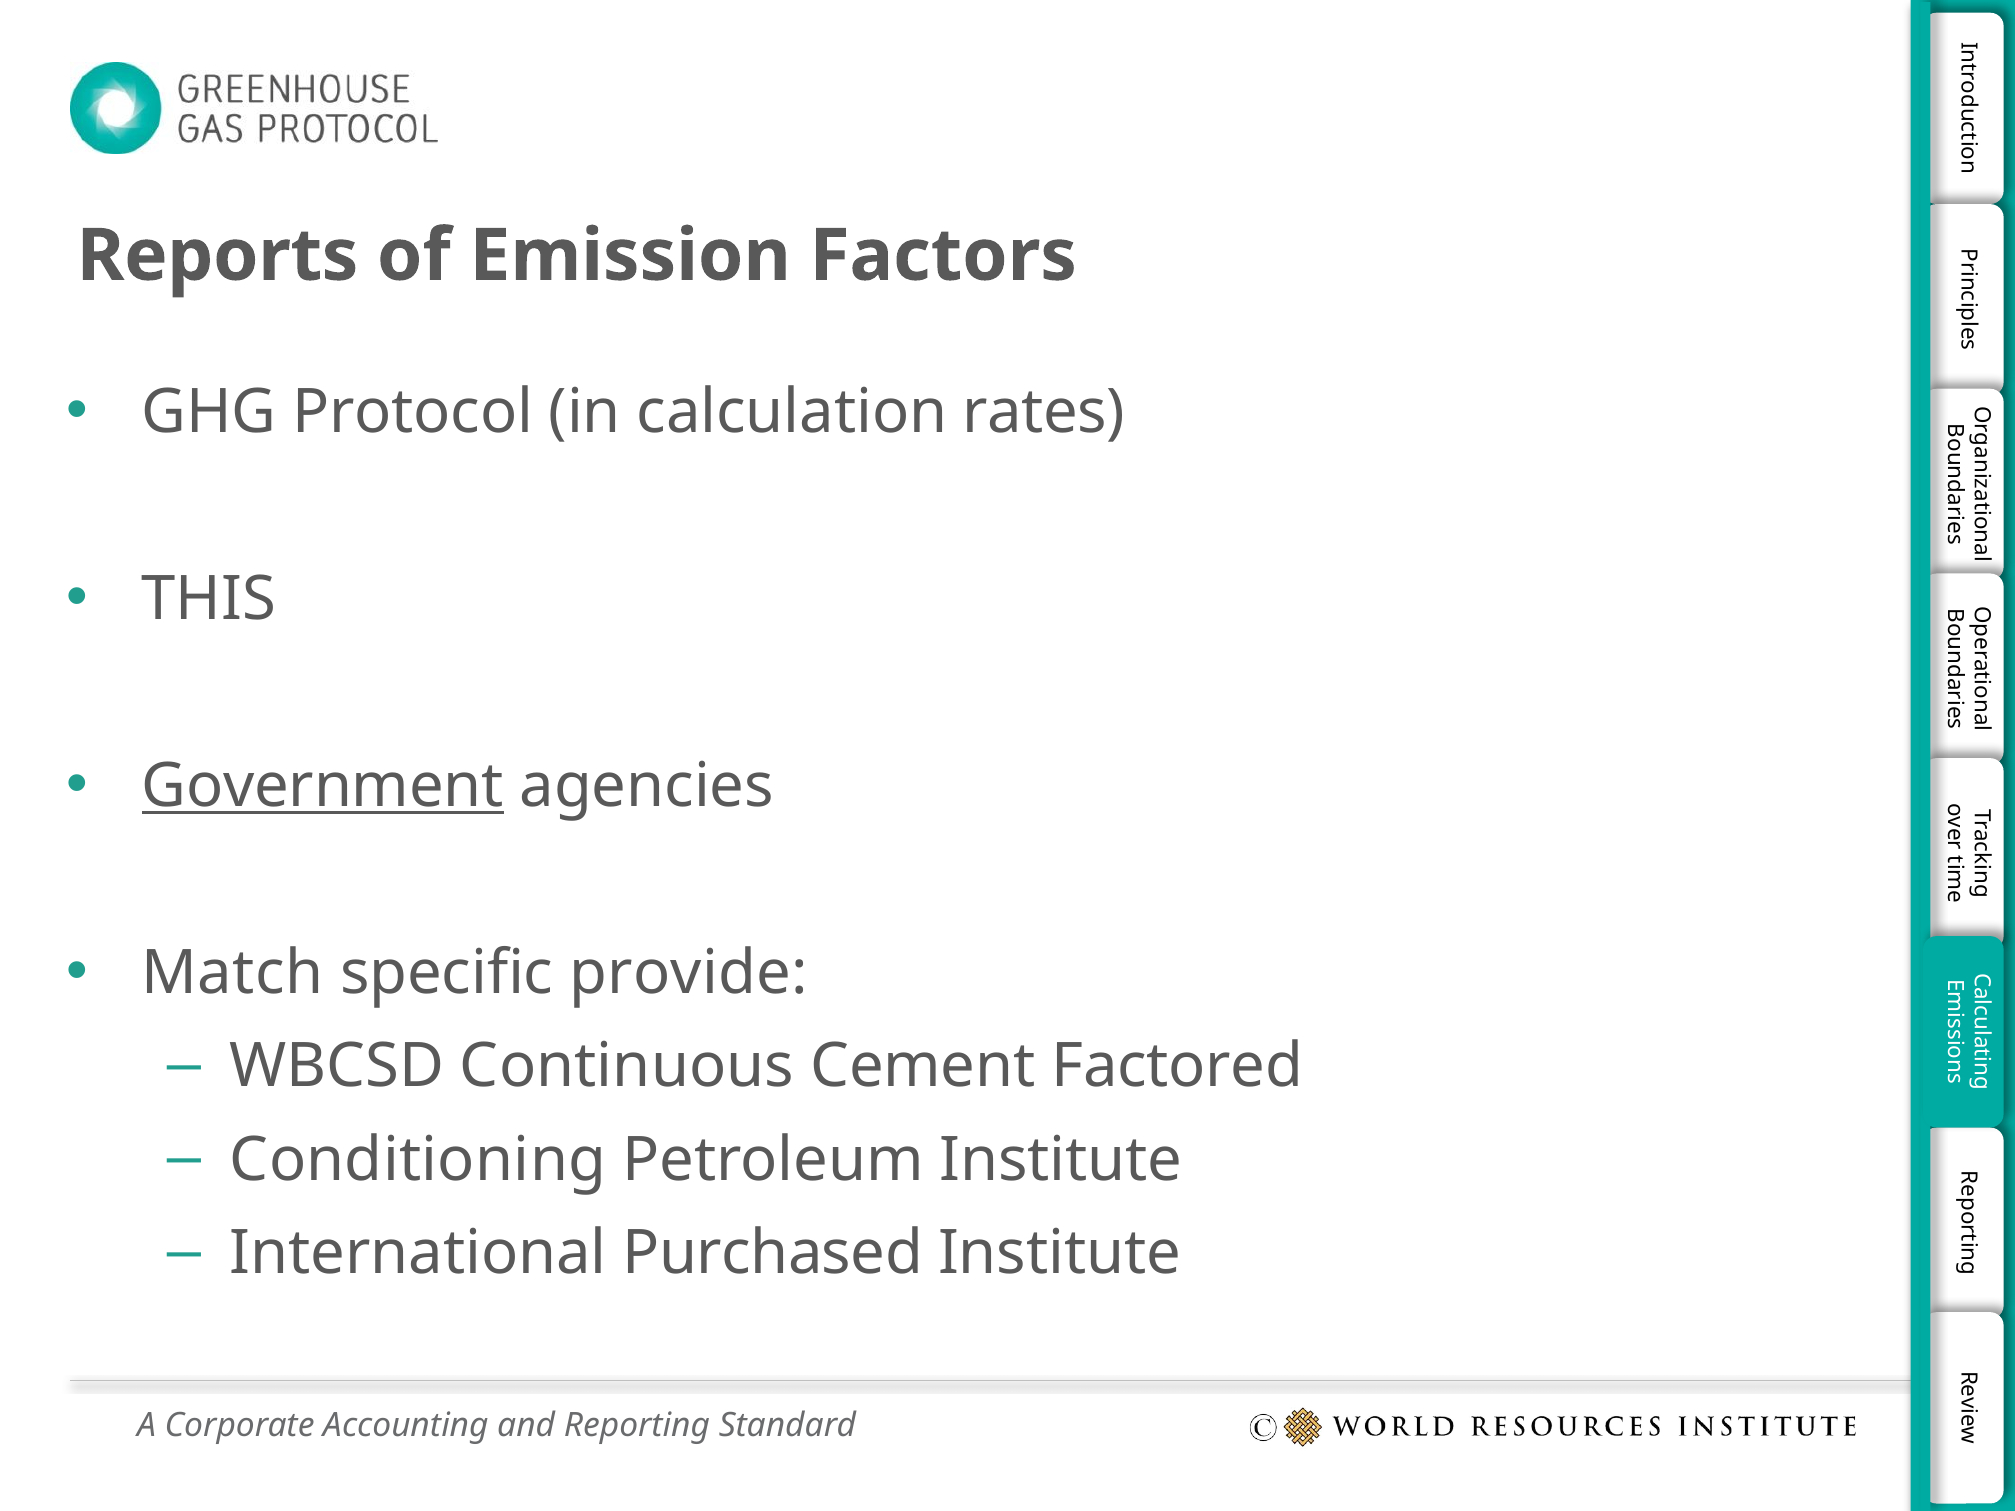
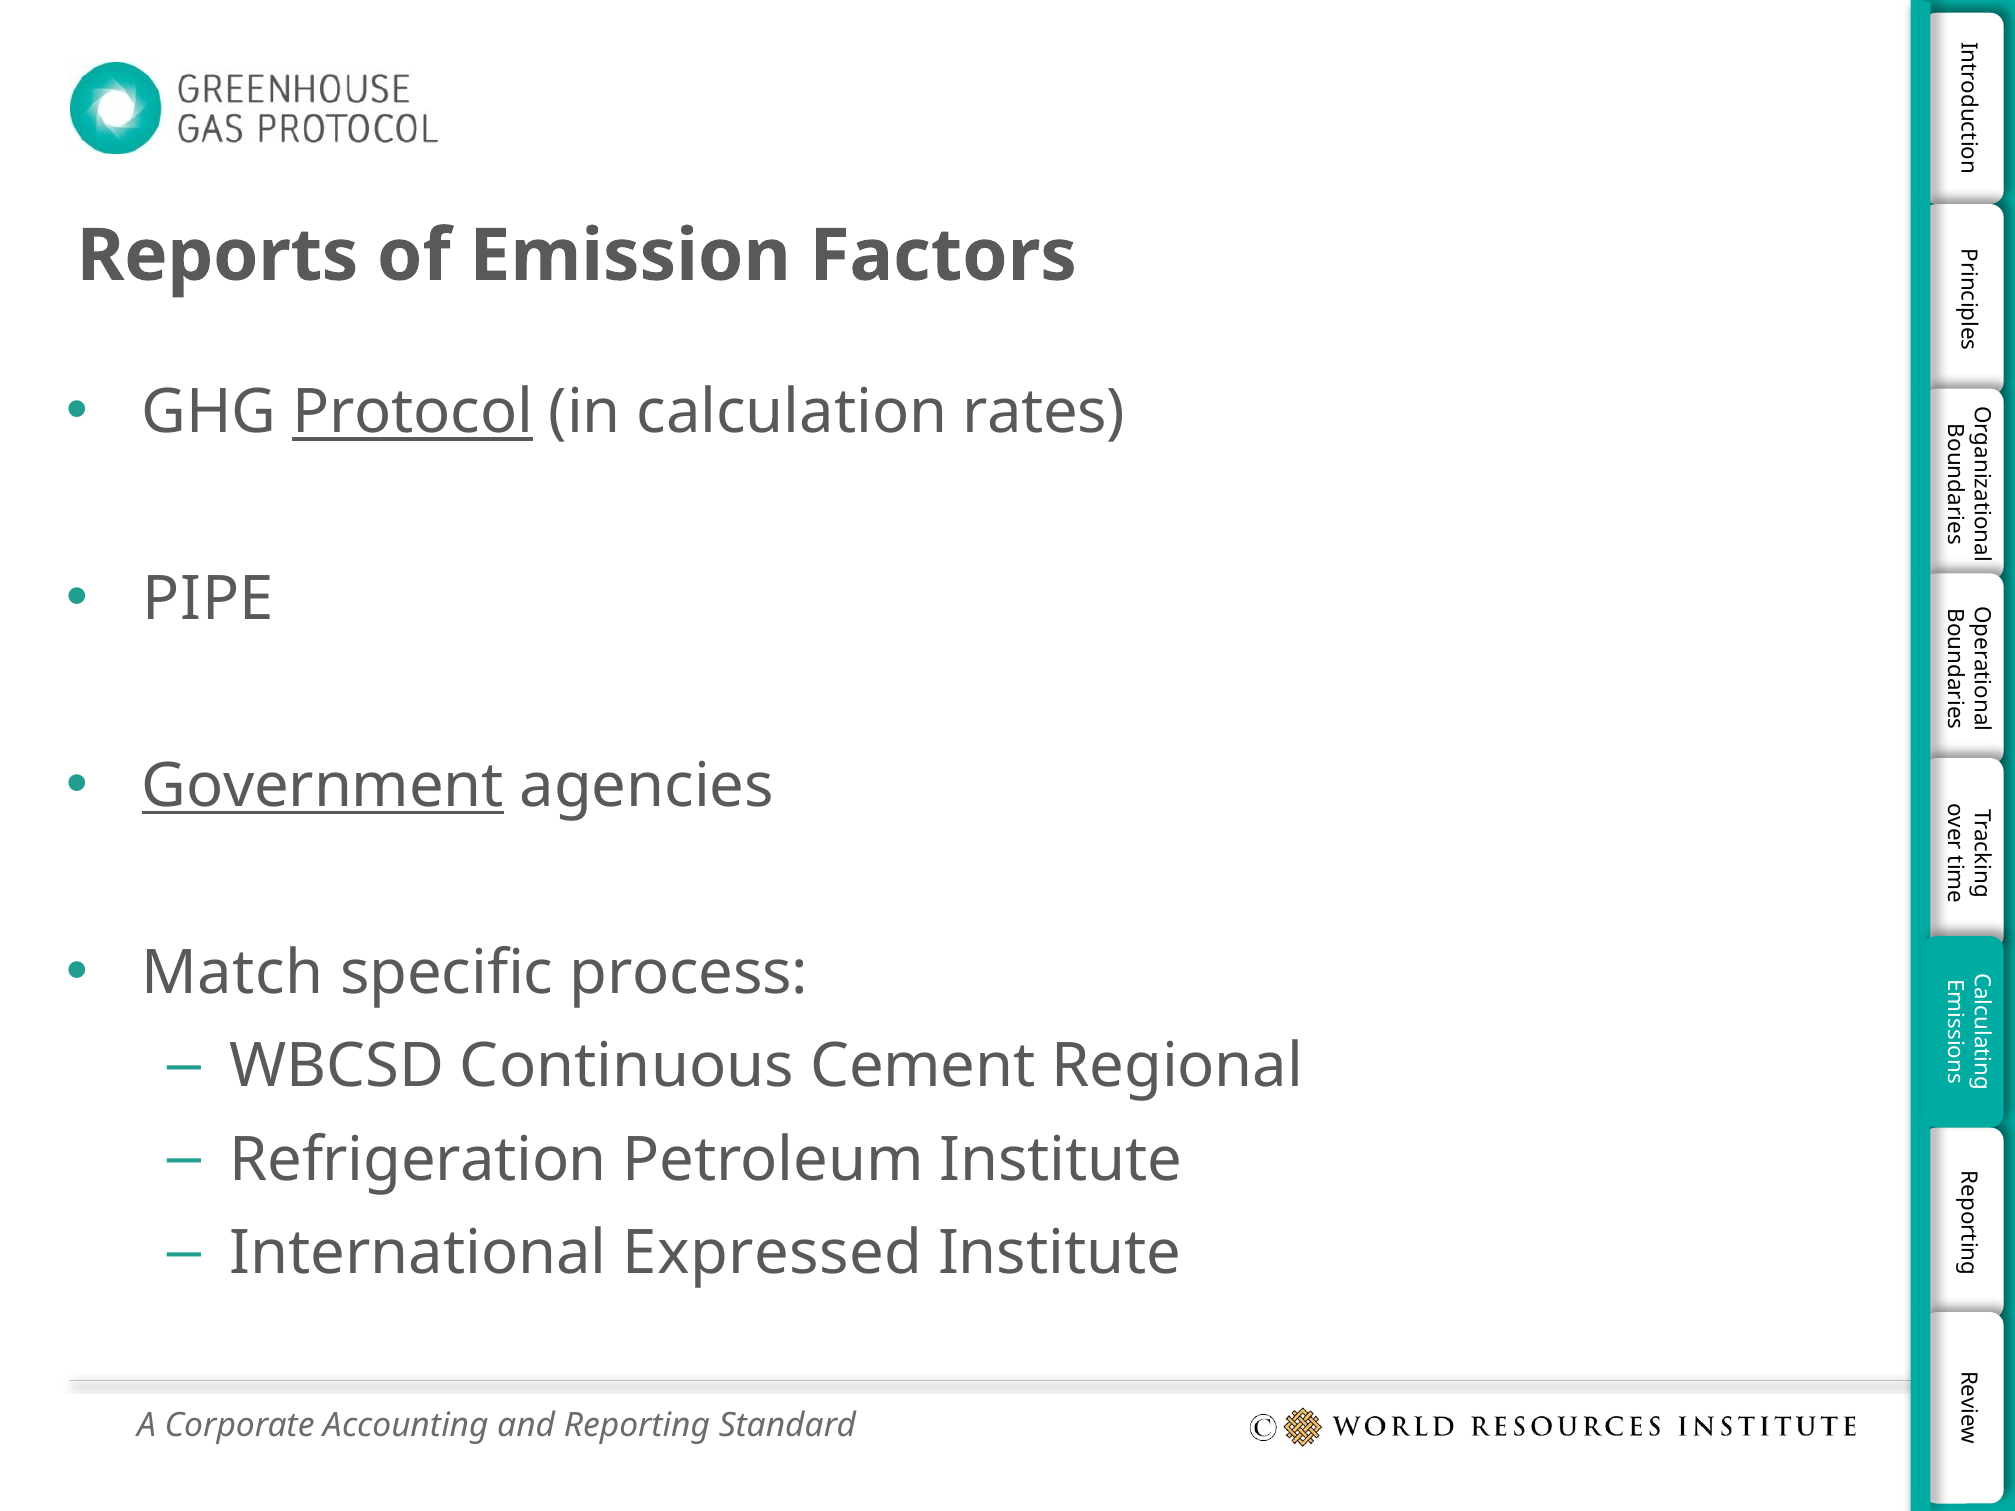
Protocol underline: none -> present (413, 412)
THIS: THIS -> PIPE (209, 599)
provide: provide -> process (689, 973)
Factored: Factored -> Regional (1177, 1067)
Conditioning: Conditioning -> Refrigeration (418, 1160)
Purchased: Purchased -> Expressed (772, 1253)
